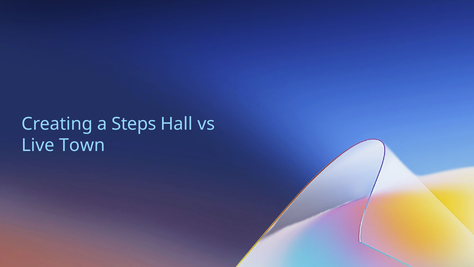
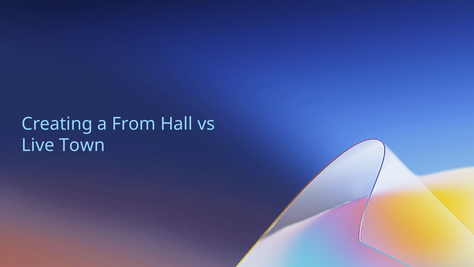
Steps: Steps -> From (134, 124)
